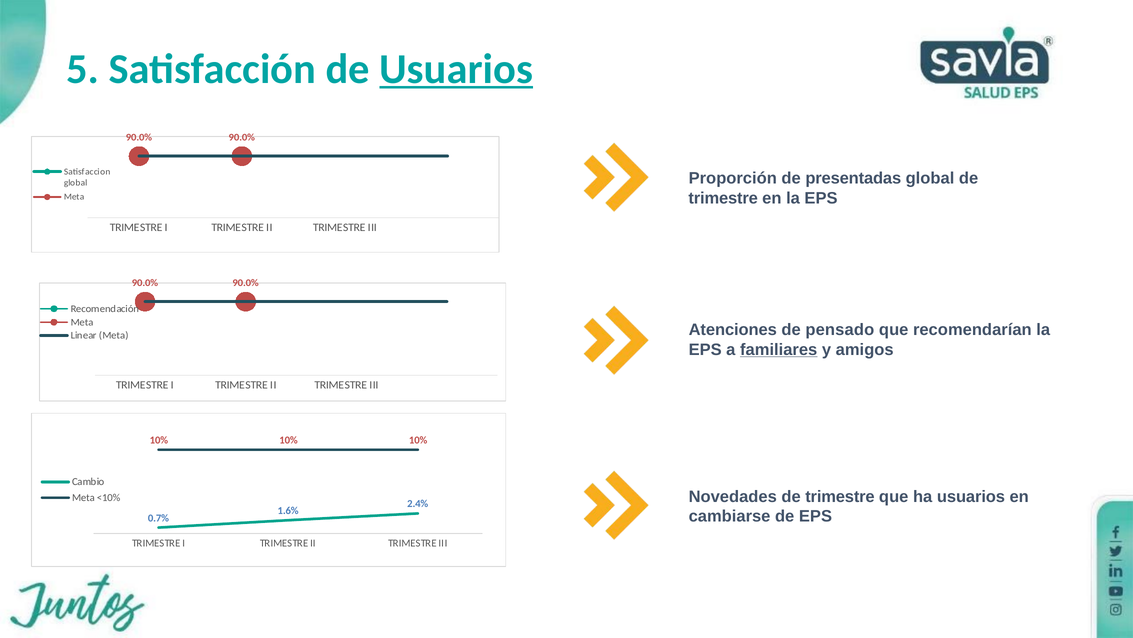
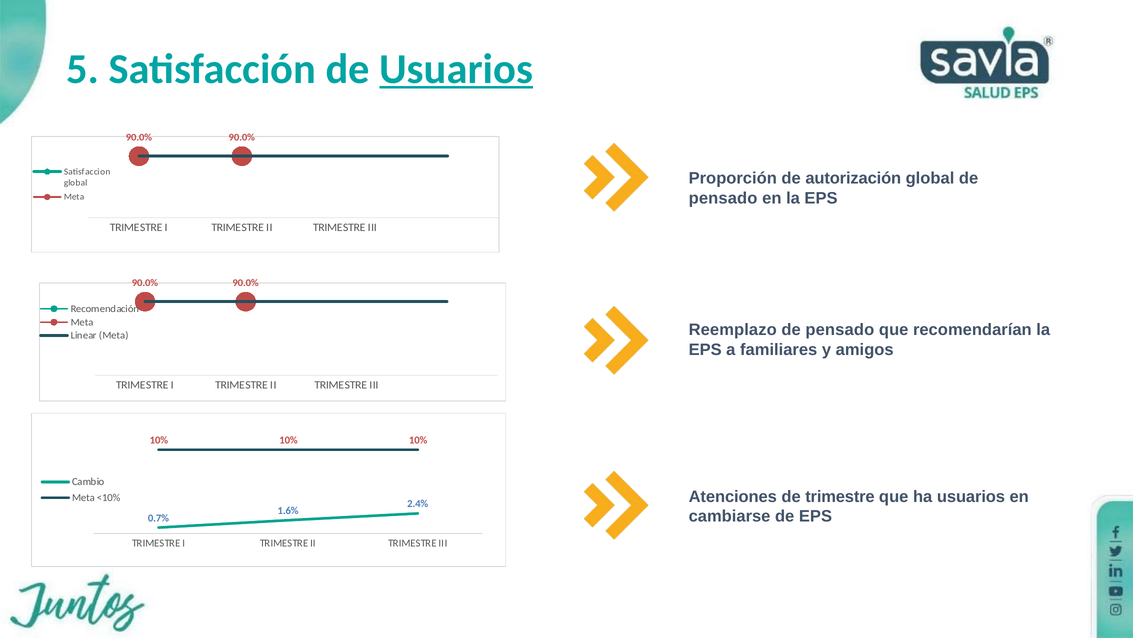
presentadas: presentadas -> autorización (853, 178)
trimestre: trimestre -> pensado (723, 198)
Atenciones: Atenciones -> Reemplazo (733, 330)
familiares underline: present -> none (779, 349)
Novedades: Novedades -> Atenciones (733, 496)
